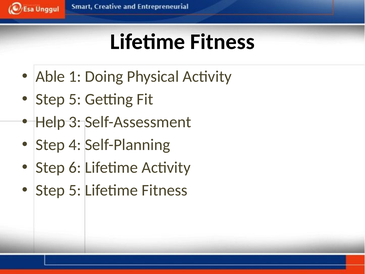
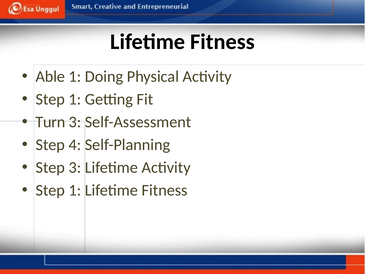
5: 5 -> 1 (75, 99)
Help: Help -> Turn (50, 122)
Step 6: 6 -> 3 (75, 167)
5: 5 -> 1 (75, 190)
